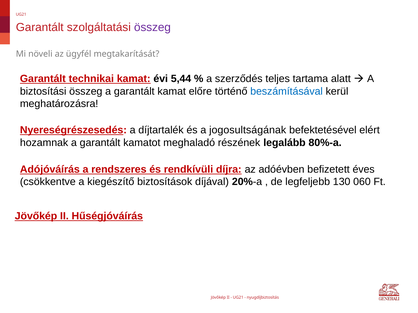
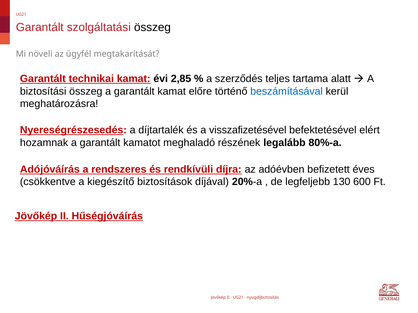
összeg colour: purple -> black (152, 27)
5,44: 5,44 -> 2,85 (181, 79)
jogosultságának: jogosultságának -> visszafizetésével (248, 130)
060: 060 -> 600 (362, 182)
